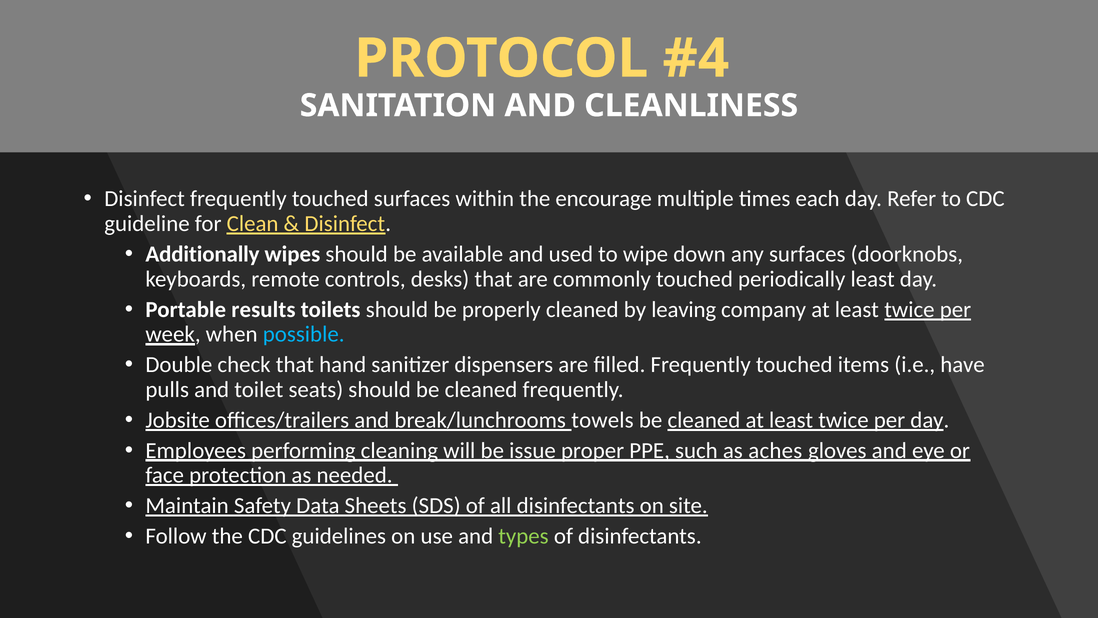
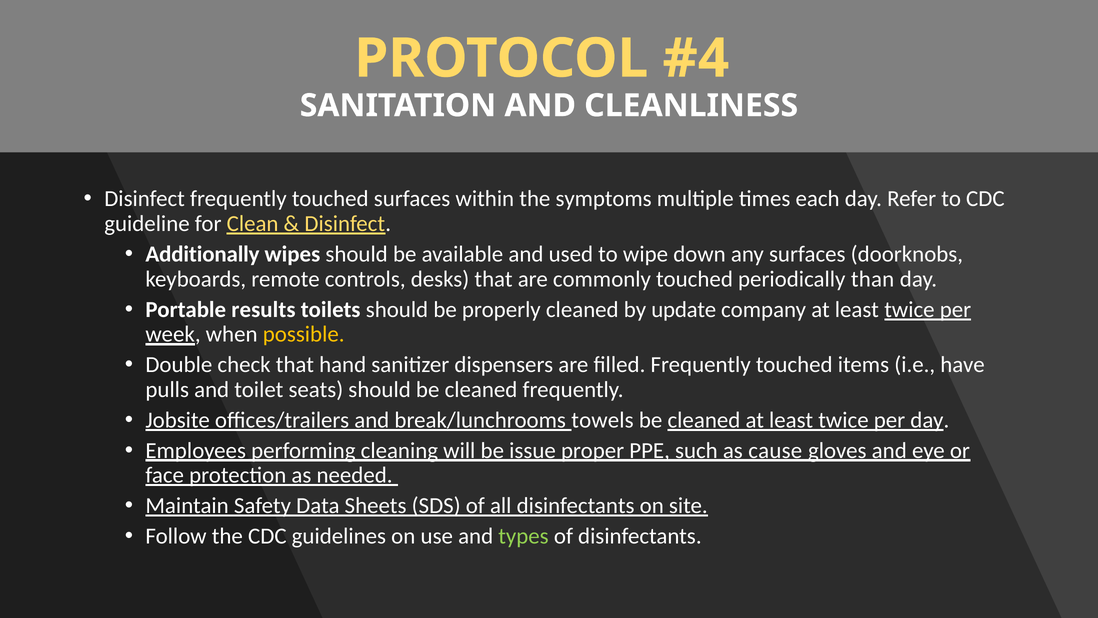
encourage: encourage -> symptoms (604, 199)
periodically least: least -> than (873, 279)
leaving: leaving -> update (684, 309)
possible colour: light blue -> yellow (304, 334)
aches: aches -> cause (775, 450)
